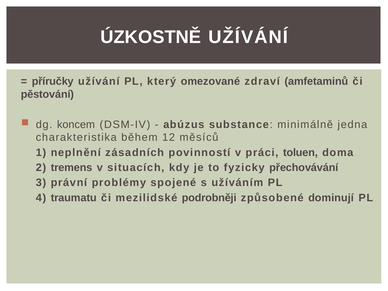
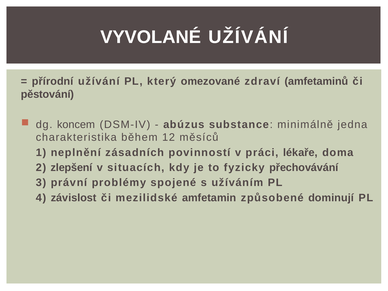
ÚZKOSTNĚ: ÚZKOSTNĚ -> VYVOLANÉ (151, 37)
příručky: příručky -> přírodní (53, 81)
toluen: toluen -> lékaře (300, 152)
tremens: tremens -> zlepšení (72, 168)
traumatu: traumatu -> závislost (74, 198)
podrobněji: podrobněji -> amfetamin (209, 198)
